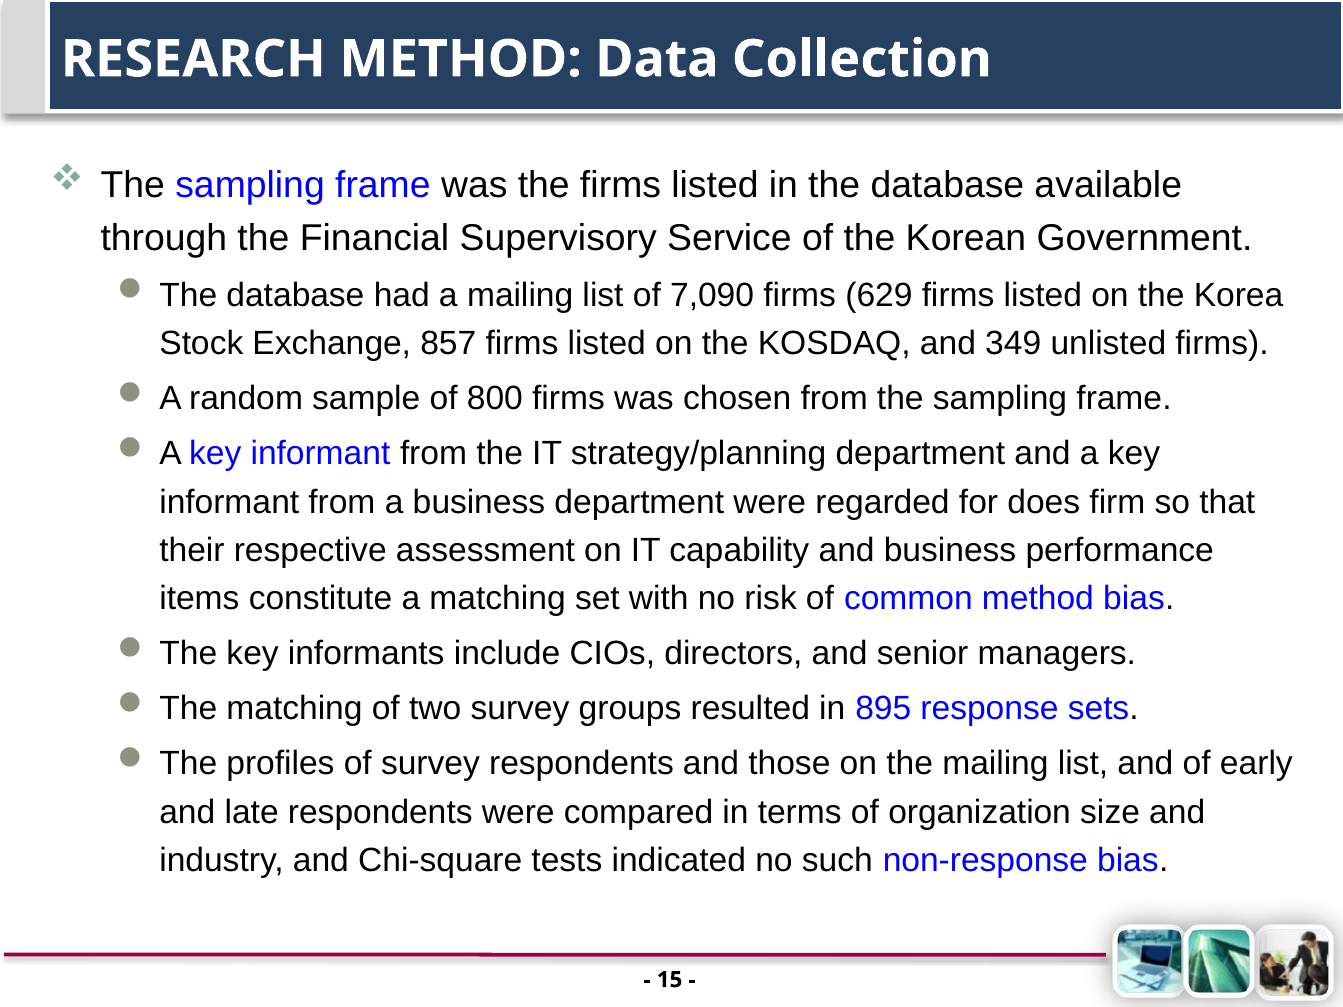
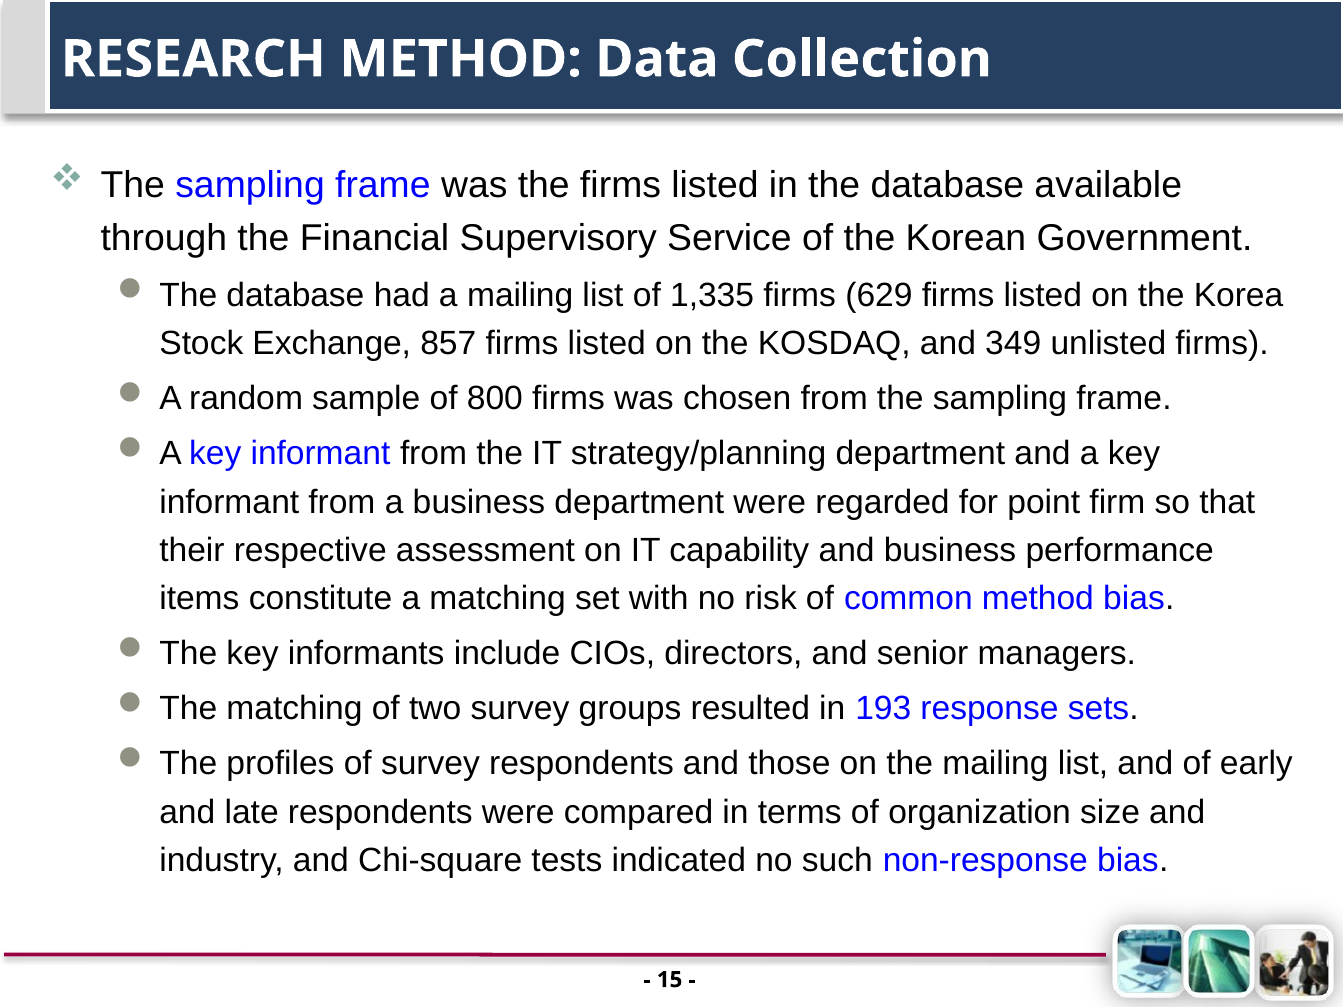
7,090: 7,090 -> 1,335 (712, 295)
does: does -> point (1044, 502)
895: 895 -> 193 (883, 709)
